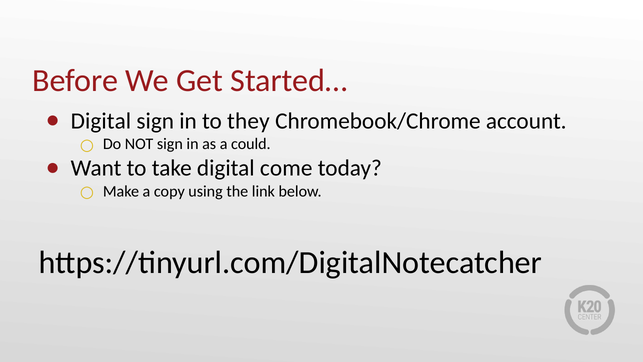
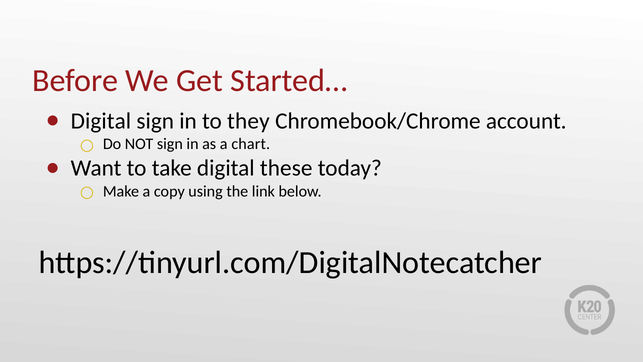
could: could -> chart (251, 144)
come: come -> these (286, 168)
